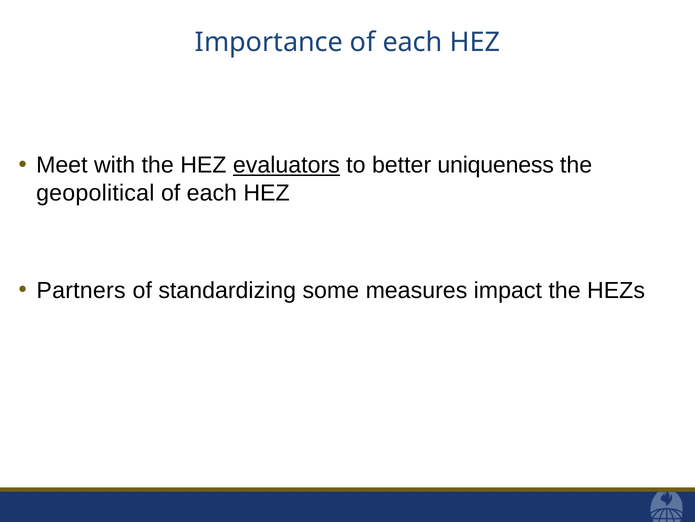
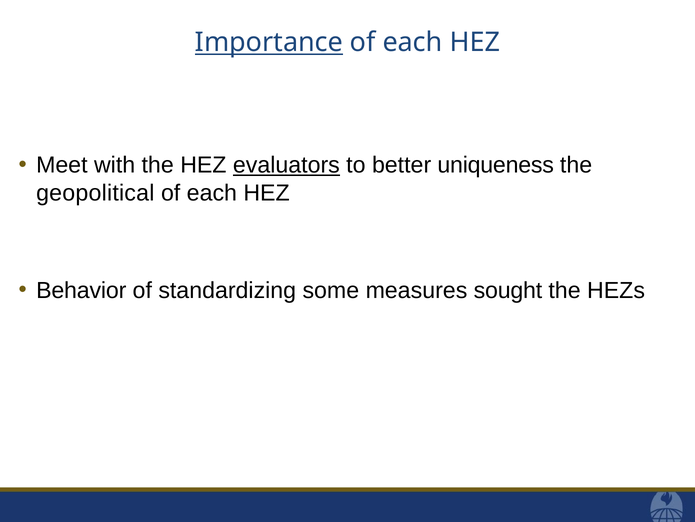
Importance underline: none -> present (269, 42)
Partners: Partners -> Behavior (81, 290)
impact: impact -> sought (508, 290)
